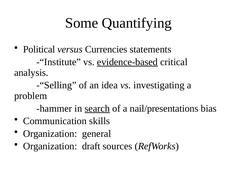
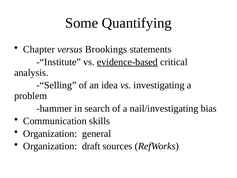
Political: Political -> Chapter (39, 49)
Currencies: Currencies -> Brookings (106, 49)
search underline: present -> none (97, 108)
nail/presentations: nail/presentations -> nail/investigating (164, 108)
